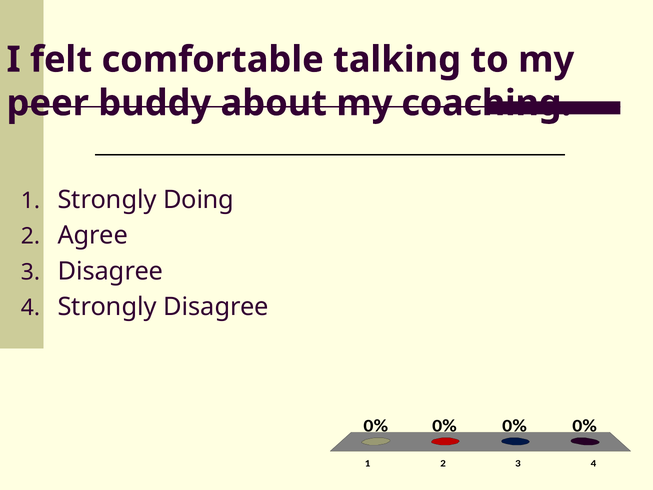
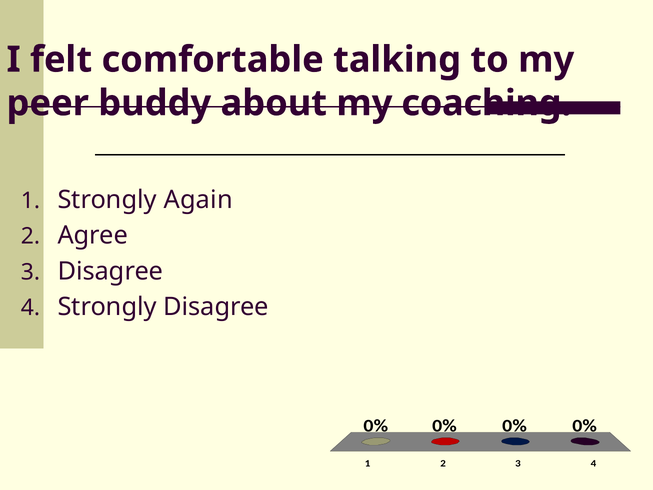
Doing: Doing -> Again (198, 200)
